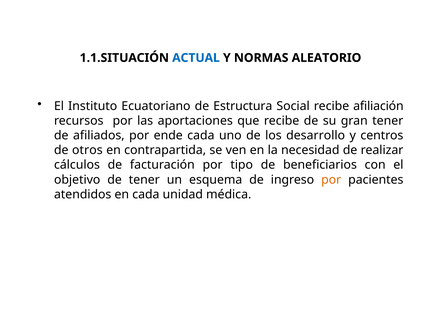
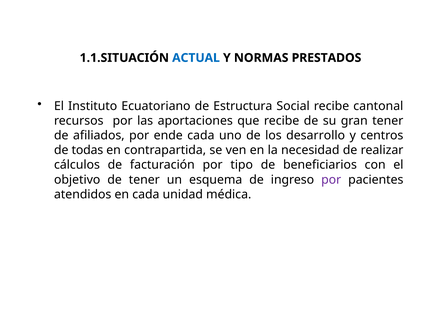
ALEATORIO: ALEATORIO -> PRESTADOS (327, 58)
afiliación: afiliación -> cantonal (378, 106)
otros: otros -> todas (87, 150)
por colour: orange -> purple (331, 179)
